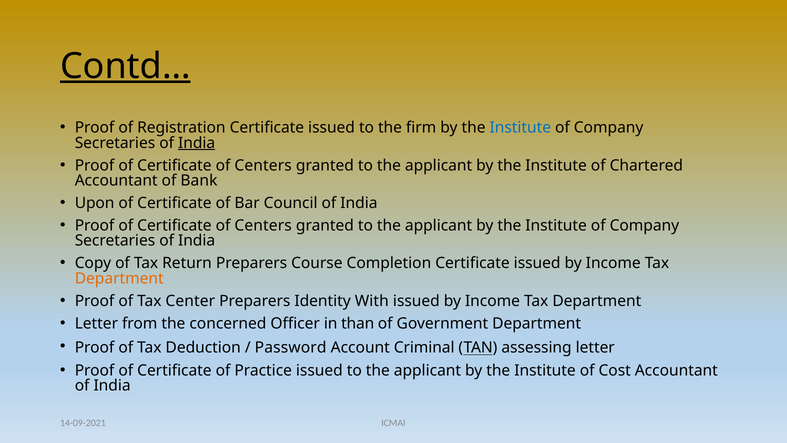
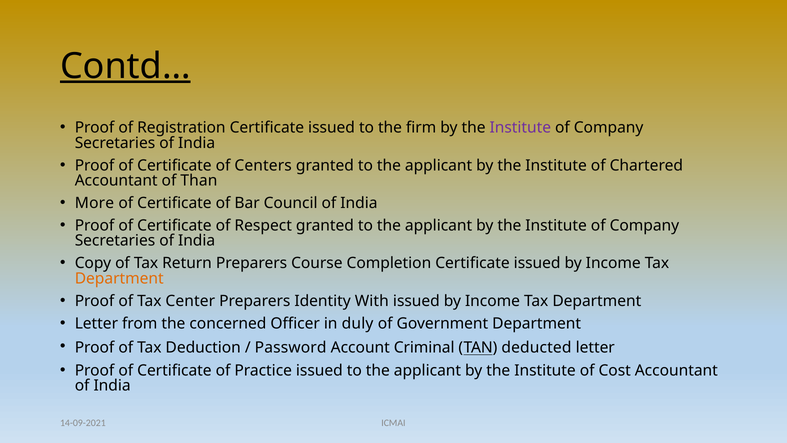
Institute colour: blue -> purple (520, 128)
India underline: present -> none (197, 143)
Bank: Bank -> Than (199, 181)
Upon: Upon -> More (94, 203)
Centers: Centers -> Respect (263, 225)
than: than -> duly (358, 323)
assessing: assessing -> deducted (536, 347)
